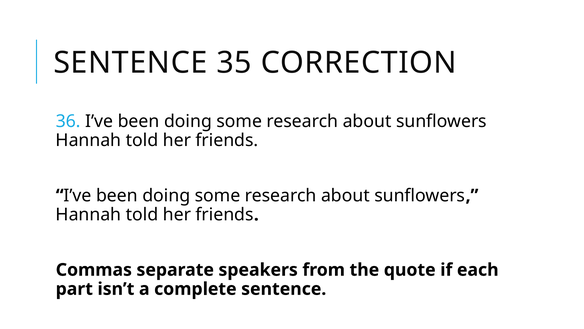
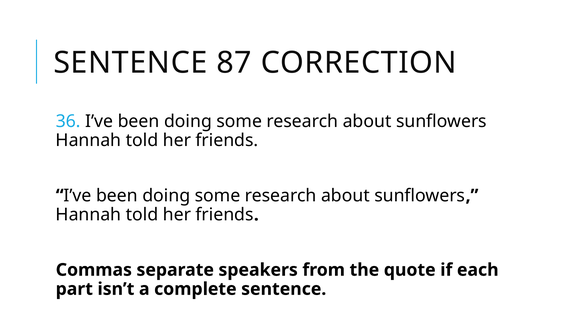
35: 35 -> 87 (234, 63)
